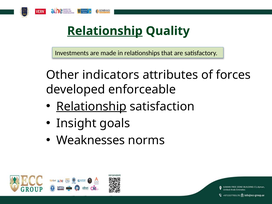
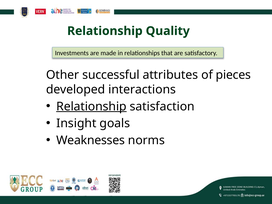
Relationship underline: present -> none (105, 31)
indicators: indicators -> successful (111, 75)
forces: forces -> pieces (233, 75)
enforceable: enforceable -> interactions (142, 89)
